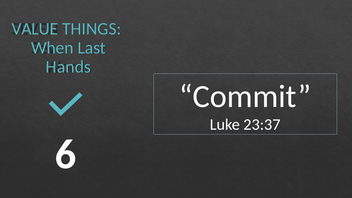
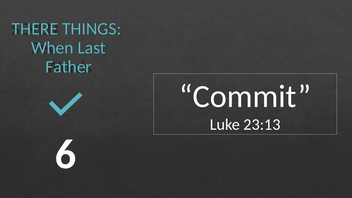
VALUE: VALUE -> THERE (35, 29)
Hands: Hands -> Father (68, 67)
23:37: 23:37 -> 23:13 (262, 124)
